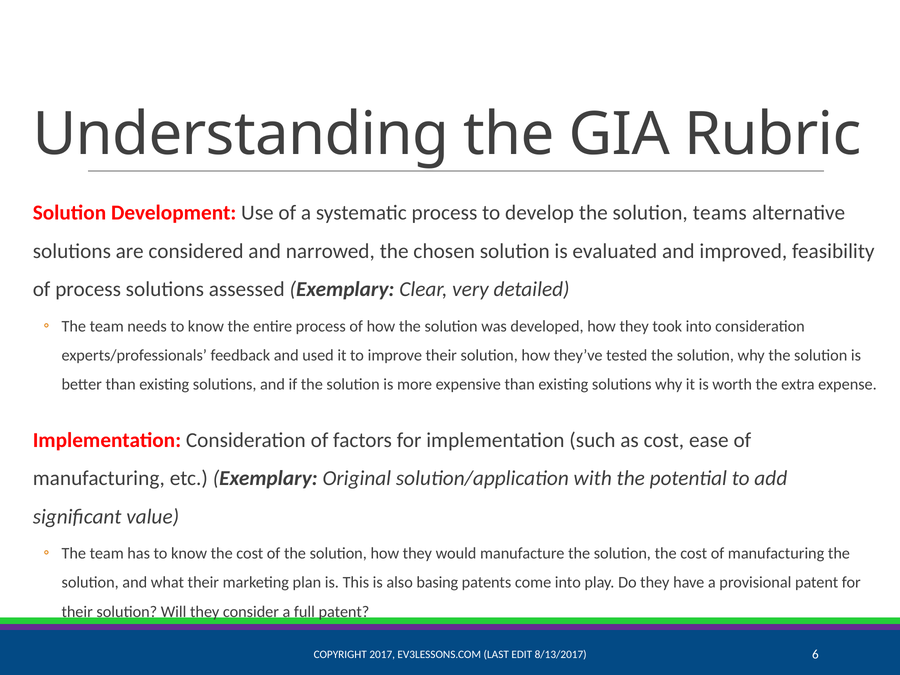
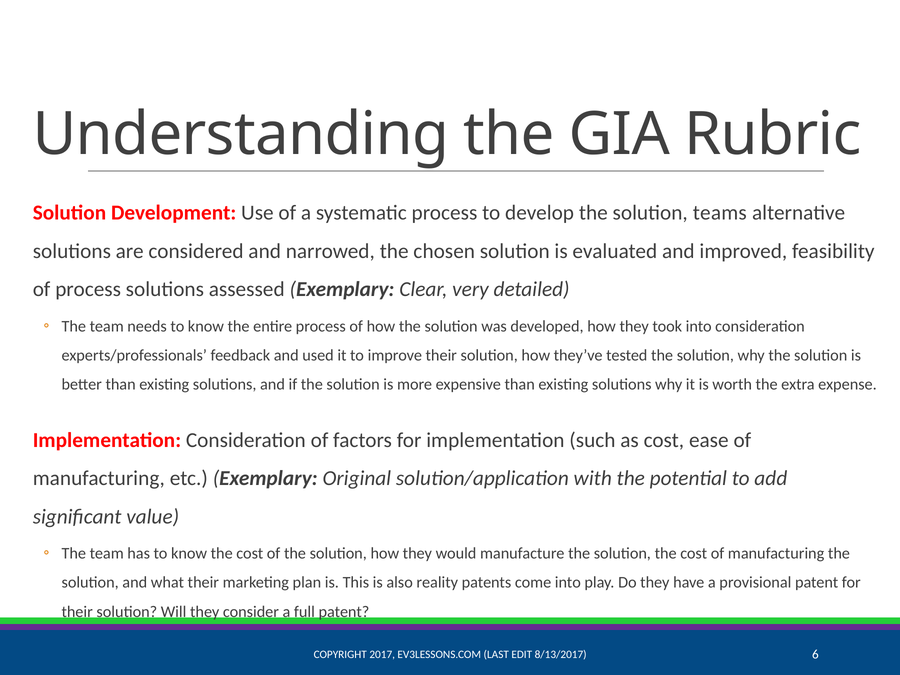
basing: basing -> reality (437, 583)
